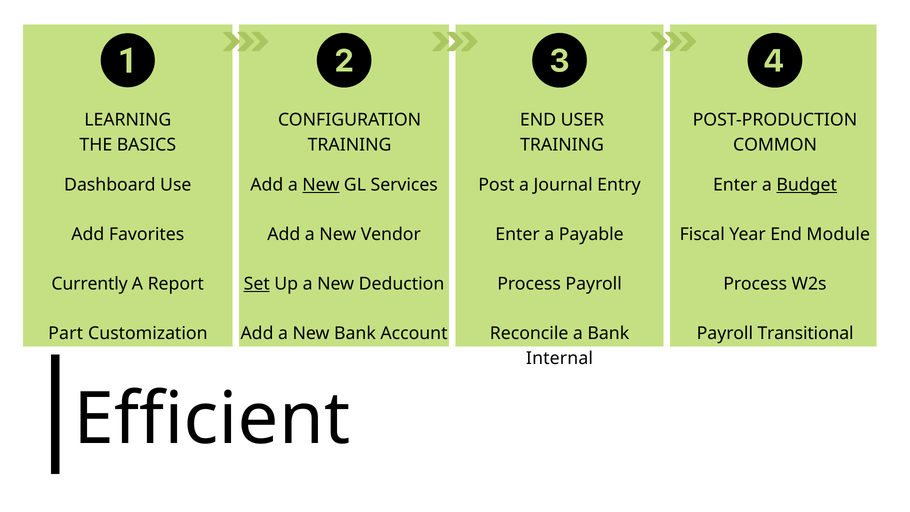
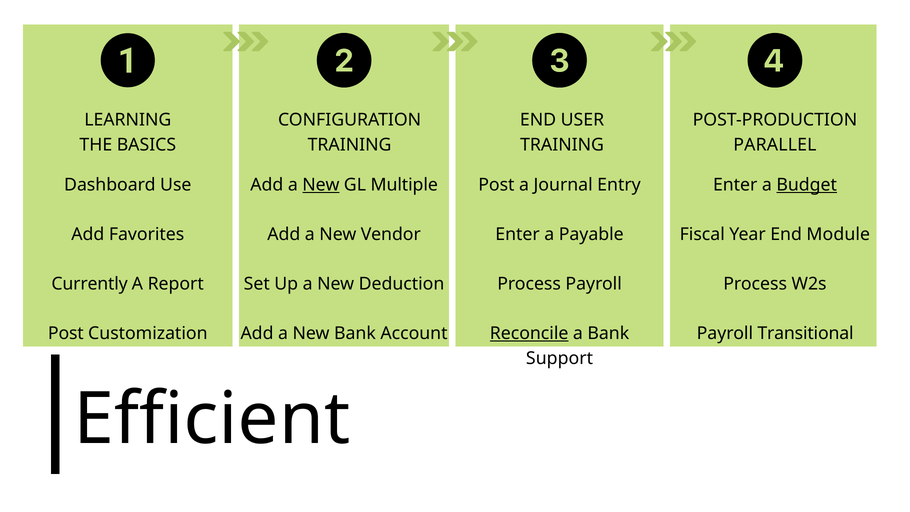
COMMON: COMMON -> PARALLEL (775, 145)
Services: Services -> Multiple (404, 185)
Set underline: present -> none (257, 284)
Part: Part -> Post (66, 334)
Reconcile underline: none -> present (529, 334)
Internal: Internal -> Support (560, 358)
